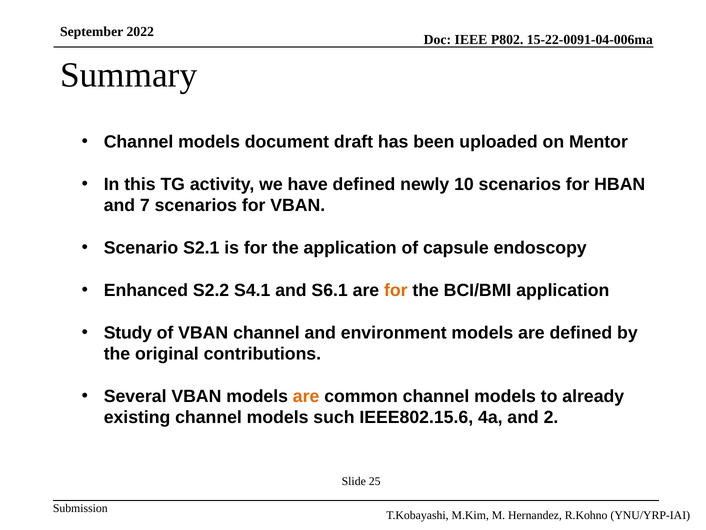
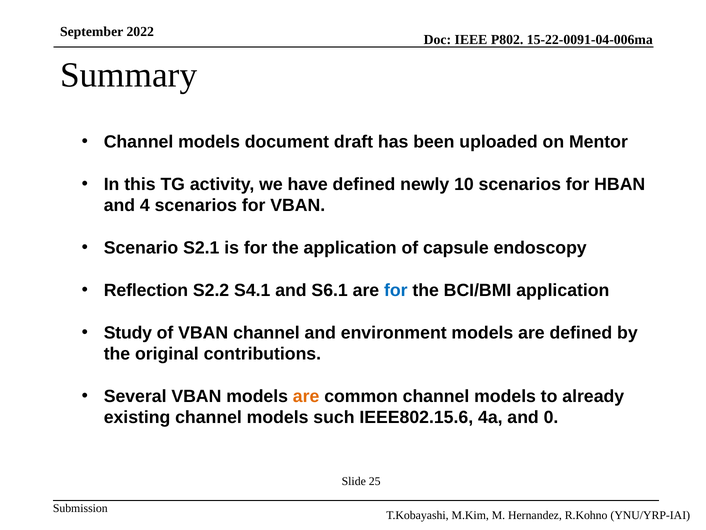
7: 7 -> 4 (145, 205)
Enhanced: Enhanced -> Reflection (146, 290)
for colour: orange -> blue (396, 290)
2: 2 -> 0 (551, 417)
